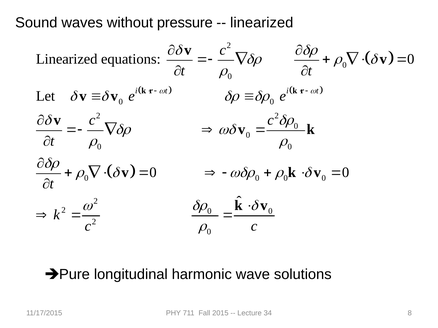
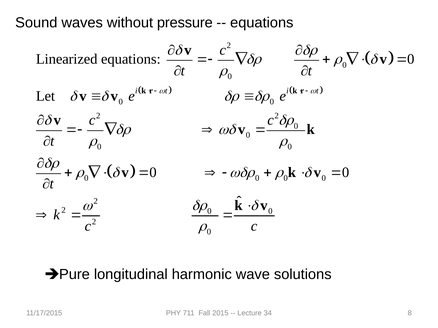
linearized: linearized -> equations (262, 23)
